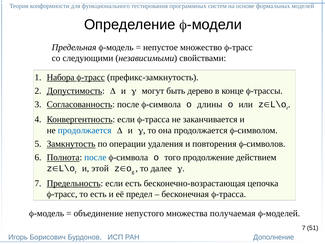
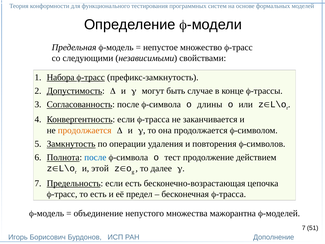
дерево: дерево -> случае (200, 91)
продолжается colour: blue -> orange (85, 130)
того: того -> тест (172, 157)
получаемая: получаемая -> мажорантна (233, 213)
